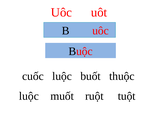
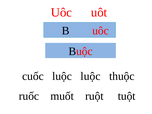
luộc buốt: buốt -> luộc (90, 76)
luộc: luộc -> ruốc (29, 96)
